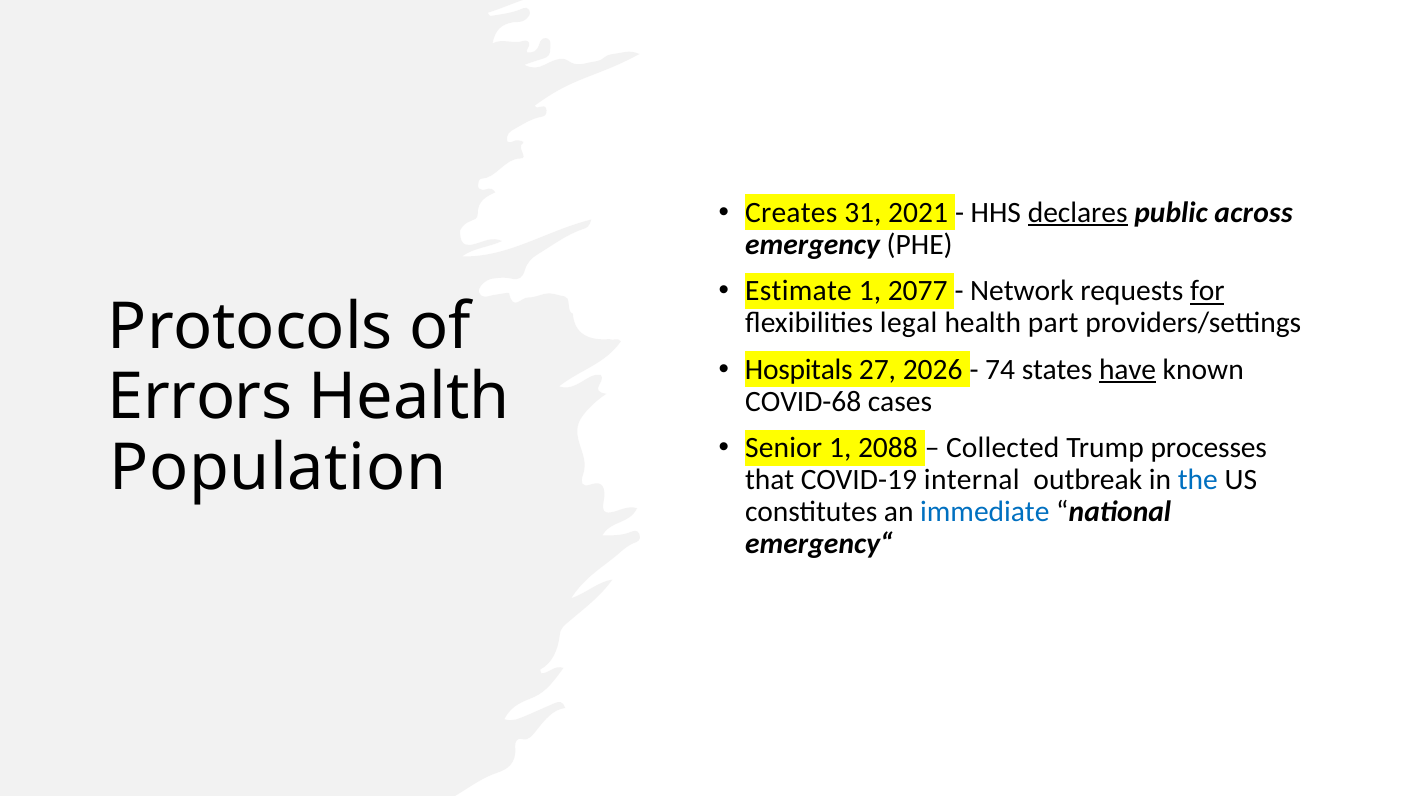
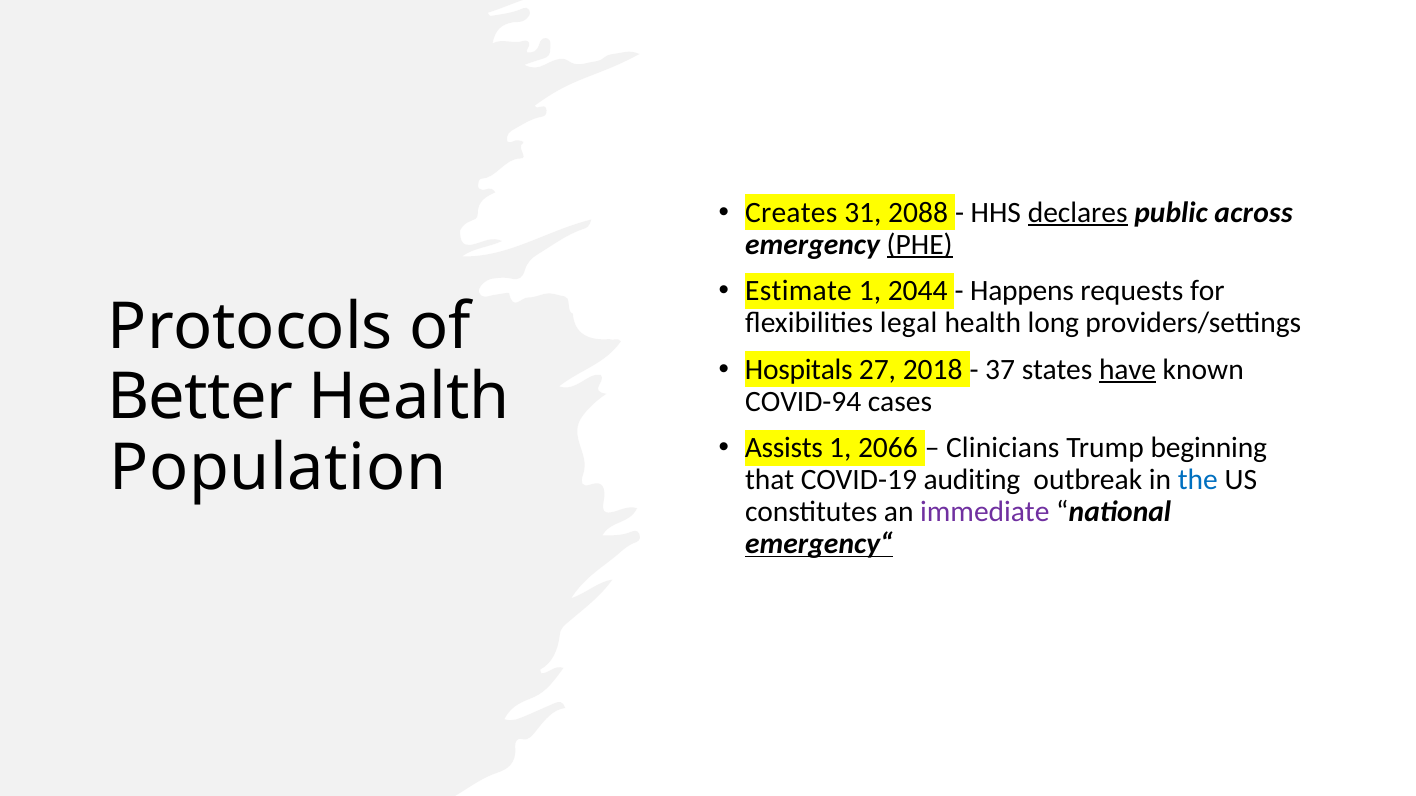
2021: 2021 -> 2088 (918, 213)
PHE underline: none -> present (920, 245)
2077: 2077 -> 2044 (918, 291)
Network: Network -> Happens (1022, 291)
for underline: present -> none (1207, 291)
part: part -> long (1053, 323)
2026: 2026 -> 2018 (933, 370)
74: 74 -> 37 (1000, 370)
Errors: Errors -> Better (200, 398)
COVID-68: COVID-68 -> COVID-94 (803, 402)
Senior: Senior -> Assists (784, 448)
2088: 2088 -> 2066 (888, 448)
Collected: Collected -> Clinicians (1003, 448)
processes: processes -> beginning (1209, 448)
internal: internal -> auditing (972, 480)
immediate colour: blue -> purple (985, 512)
emergency“ underline: none -> present (819, 544)
